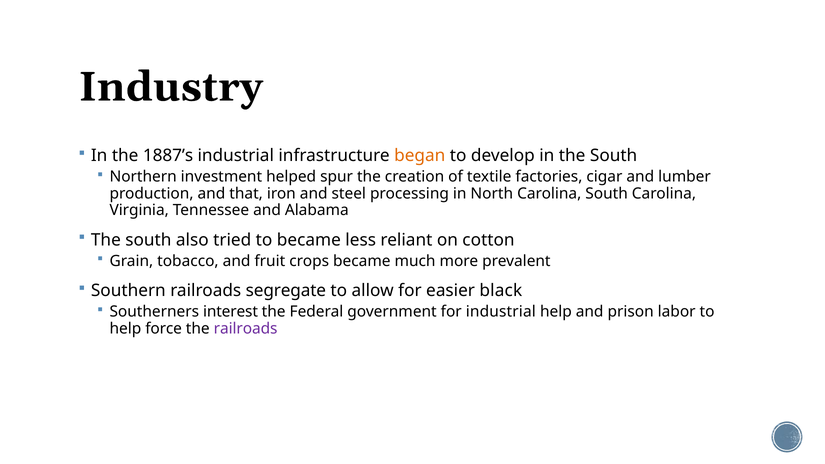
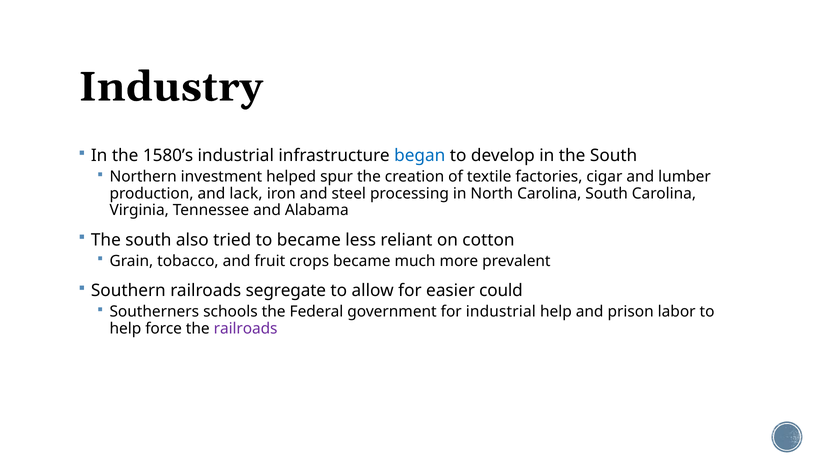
1887’s: 1887’s -> 1580’s (168, 156)
began colour: orange -> blue (420, 156)
that: that -> lack (246, 194)
black: black -> could (501, 291)
interest: interest -> schools (230, 312)
